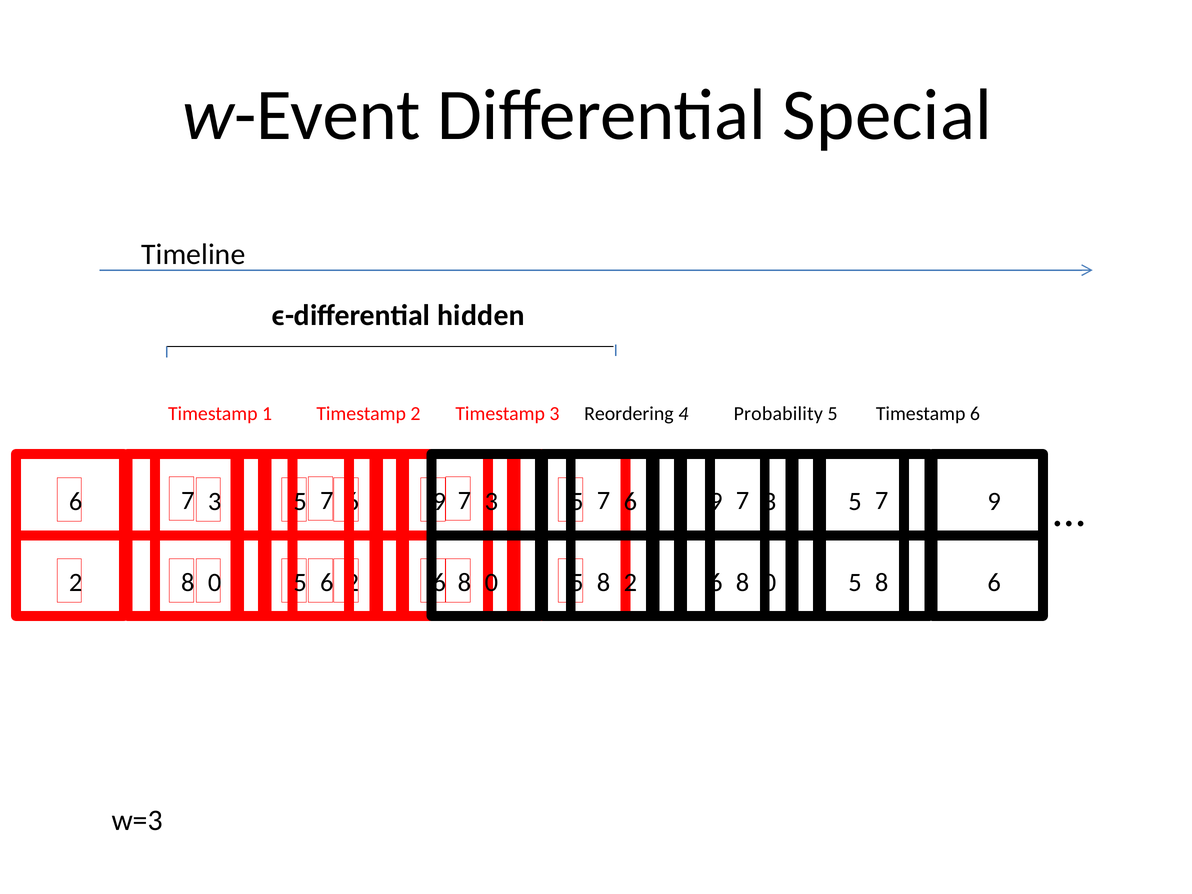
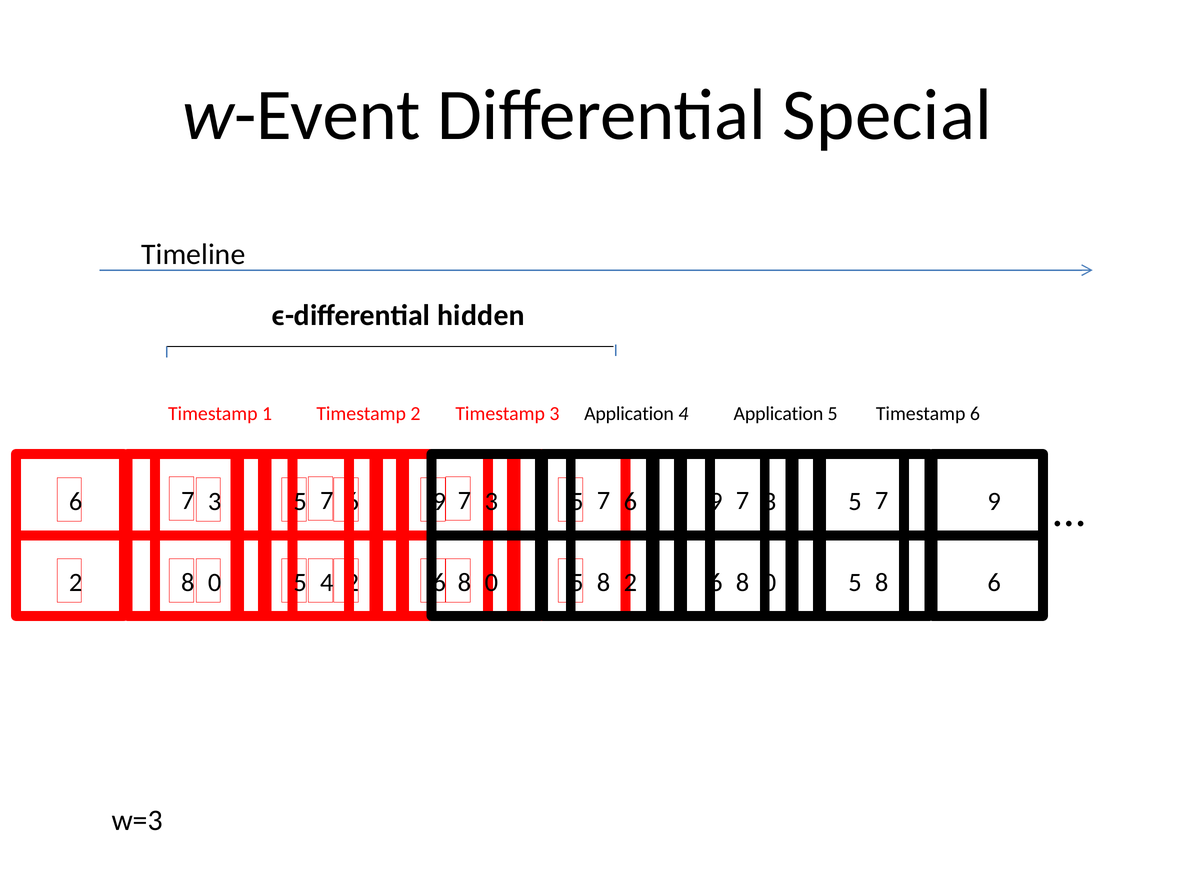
Reordering: Reordering -> Application (629, 414)
Probability: Probability -> Application (778, 414)
0 6: 6 -> 4 (327, 582)
